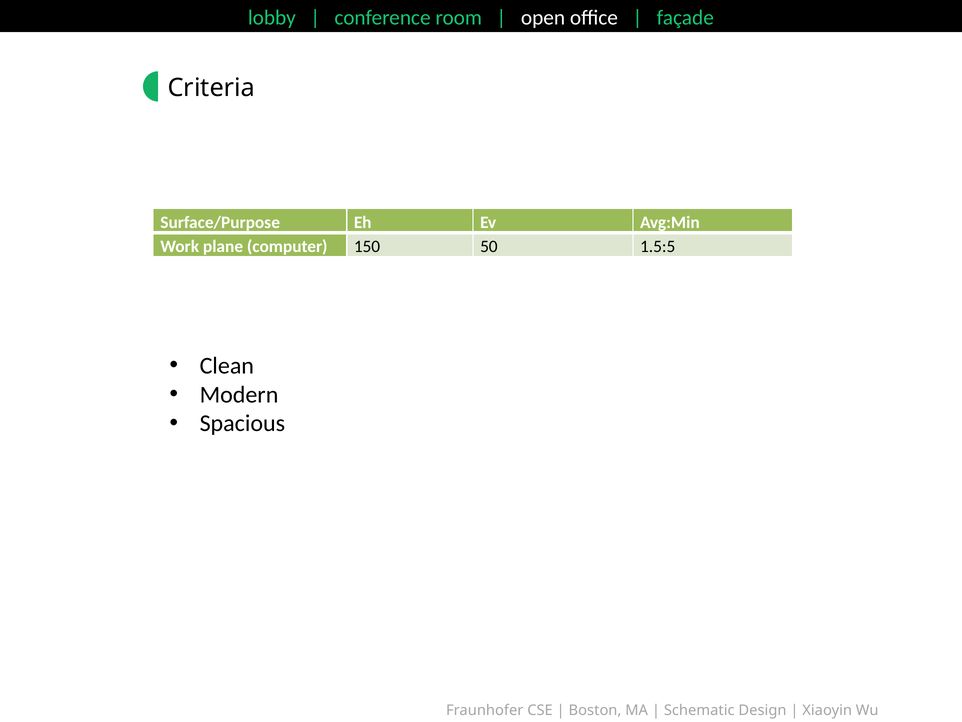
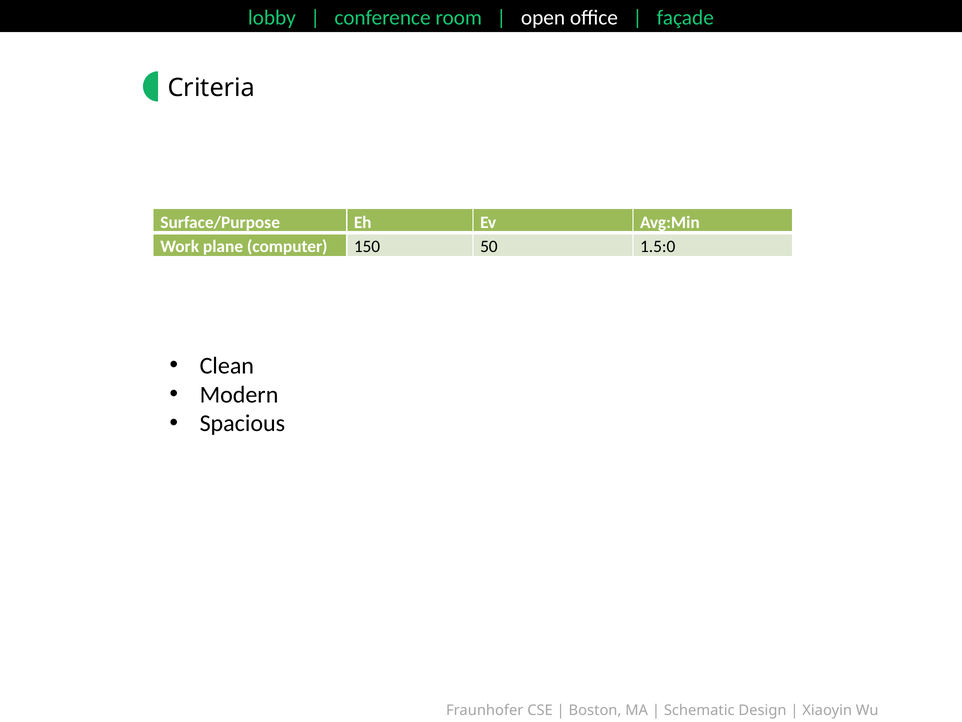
1.5:5: 1.5:5 -> 1.5:0 (658, 246)
